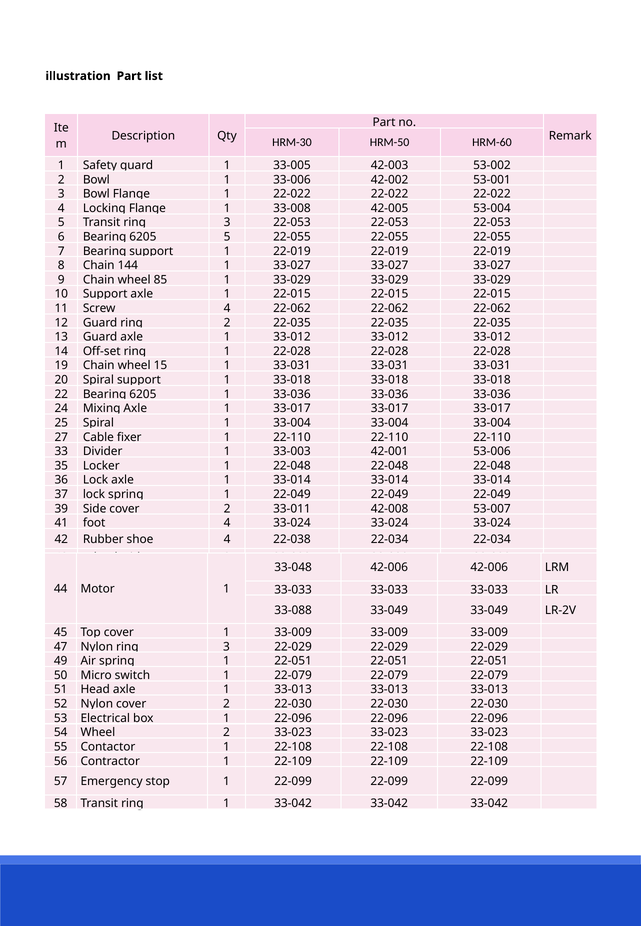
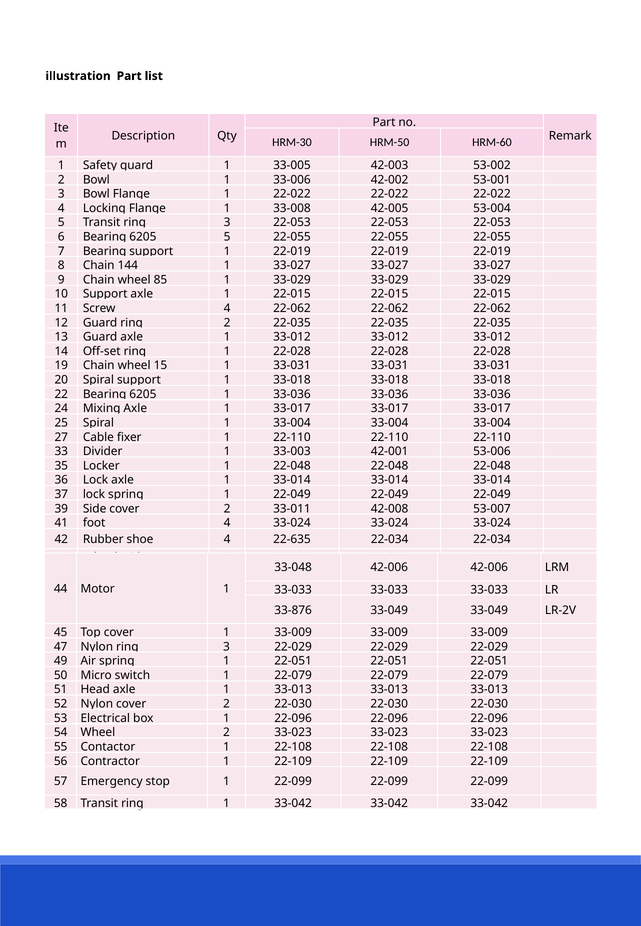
22-038: 22-038 -> 22-635 (292, 539)
33-088: 33-088 -> 33-876 (293, 610)
